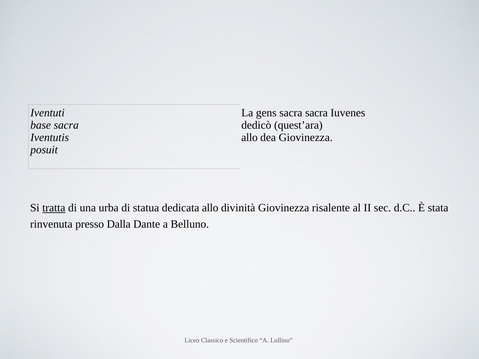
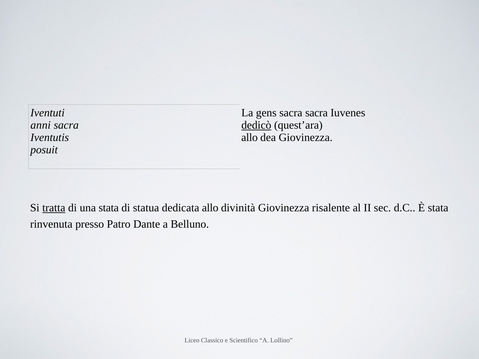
base: base -> anni (41, 125)
dedicò underline: none -> present (256, 125)
una urba: urba -> stata (109, 208)
Dalla: Dalla -> Patro (119, 224)
